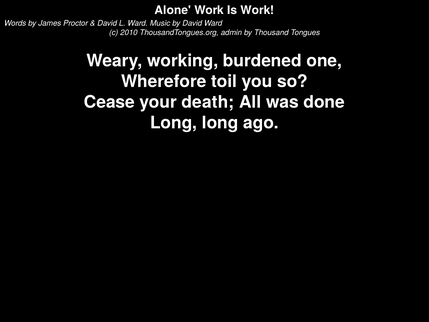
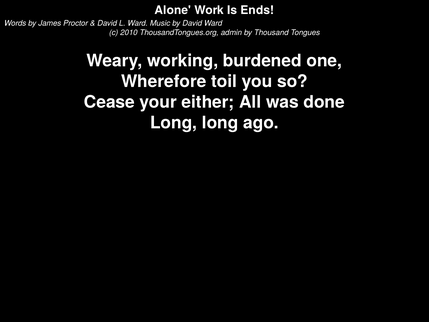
Is Work: Work -> Ends (257, 10)
death: death -> either (208, 102)
